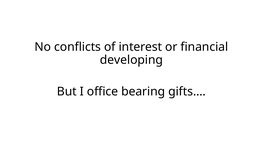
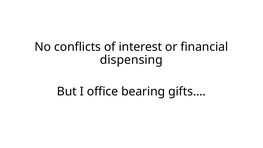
developing: developing -> dispensing (131, 60)
